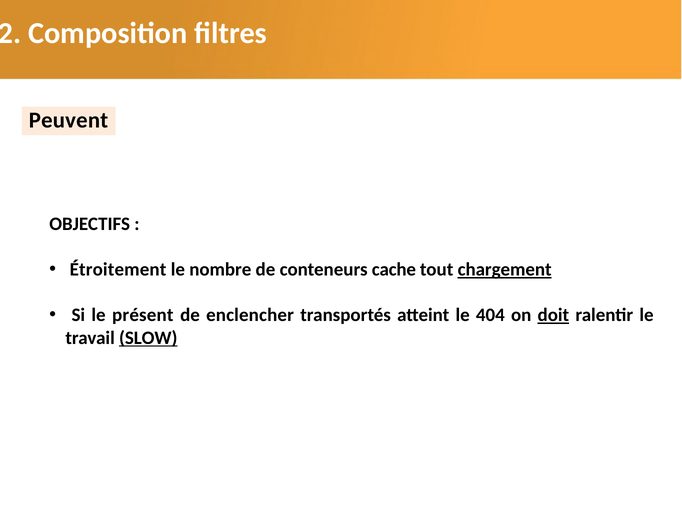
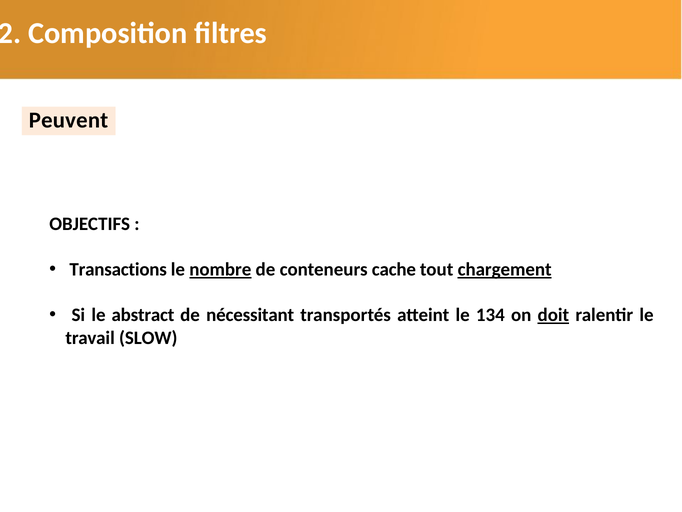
Étroitement: Étroitement -> Transactions (118, 269)
nombre underline: none -> present (220, 269)
présent: présent -> abstract (143, 315)
enclencher: enclencher -> nécessitant (250, 315)
404: 404 -> 134 (490, 315)
SLOW underline: present -> none (148, 338)
